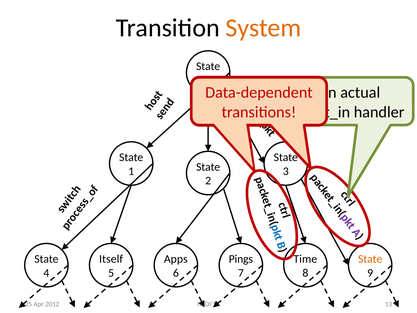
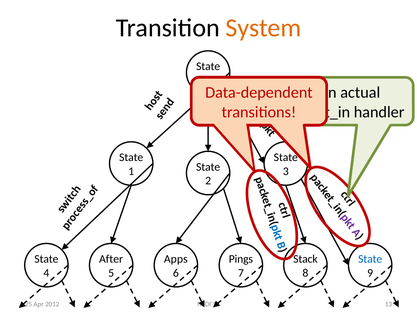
Itself: Itself -> After (111, 259)
Time: Time -> Stack (305, 259)
State colour: orange -> blue (370, 259)
